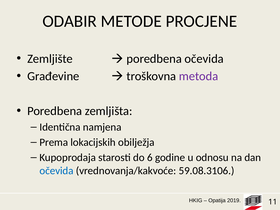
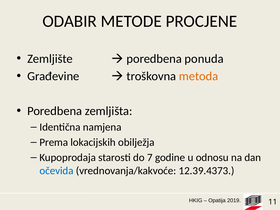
poredbena očevida: očevida -> ponuda (204, 59)
metoda colour: purple -> orange (199, 76)
6: 6 -> 7 (150, 158)
59.08.3106: 59.08.3106 -> 12.39.4373 (207, 171)
